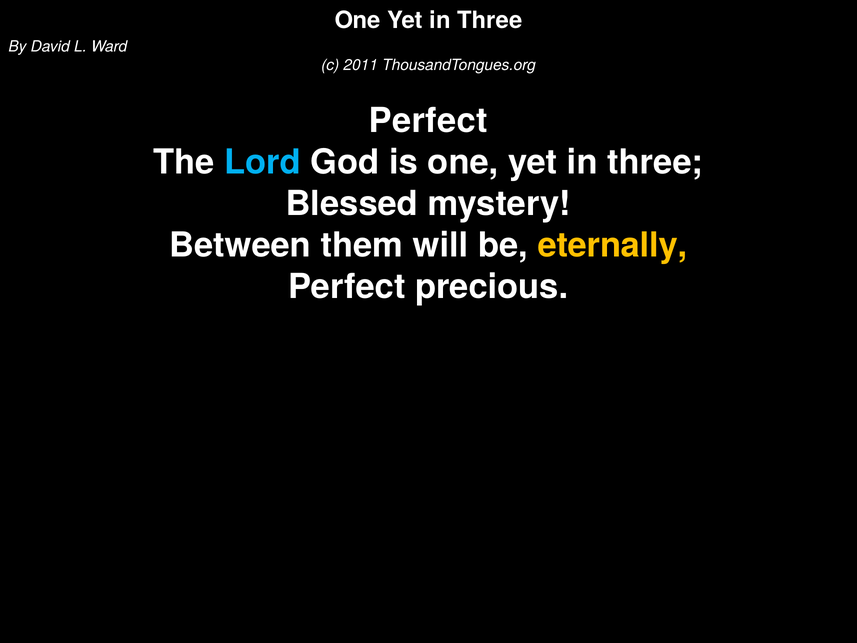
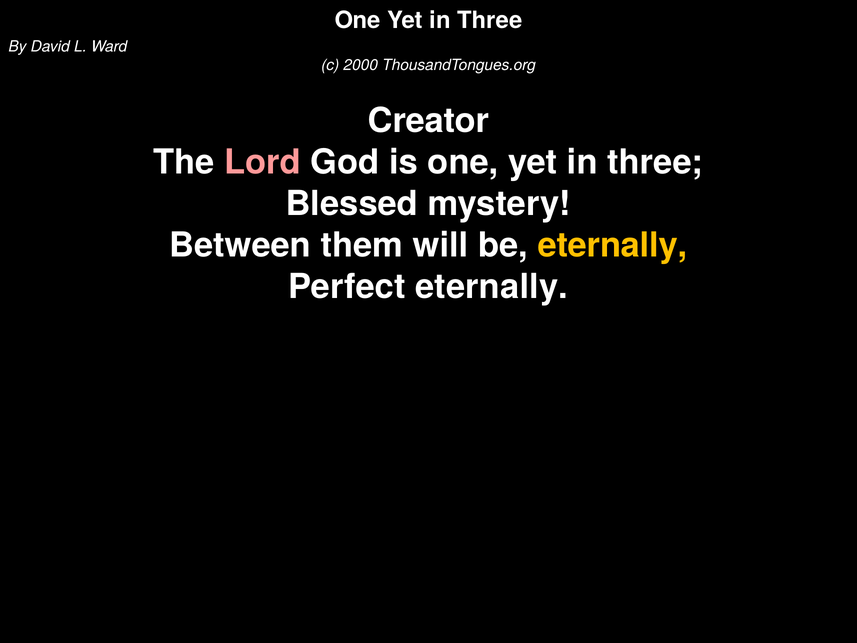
2011: 2011 -> 2000 (361, 65)
Perfect: Perfect -> Creator (428, 121)
Lord colour: light blue -> pink (262, 162)
Perfect precious: precious -> eternally (492, 287)
